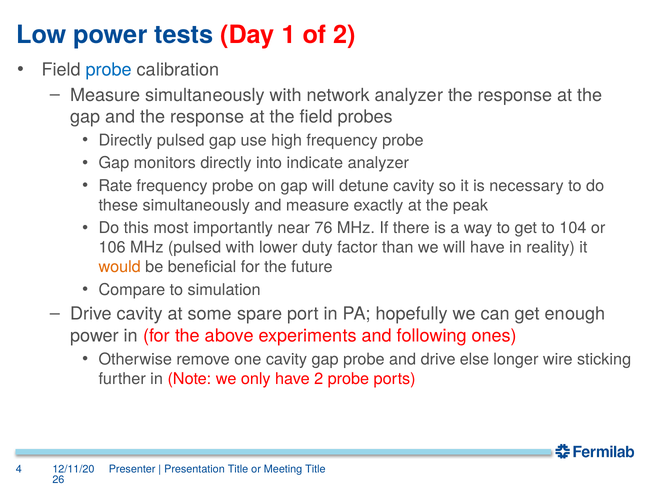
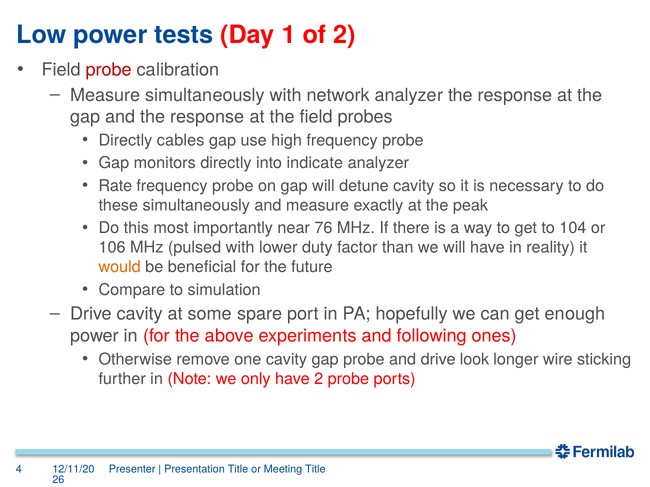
probe colour: blue -> red (109, 70)
Directly pulsed: pulsed -> cables (181, 141)
else: else -> look (474, 360)
